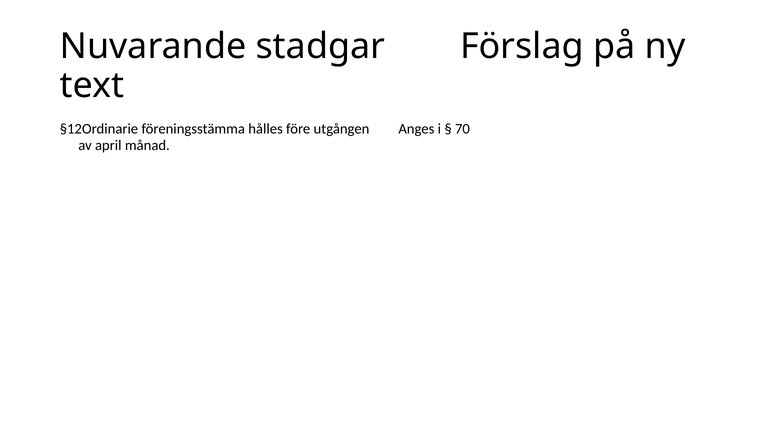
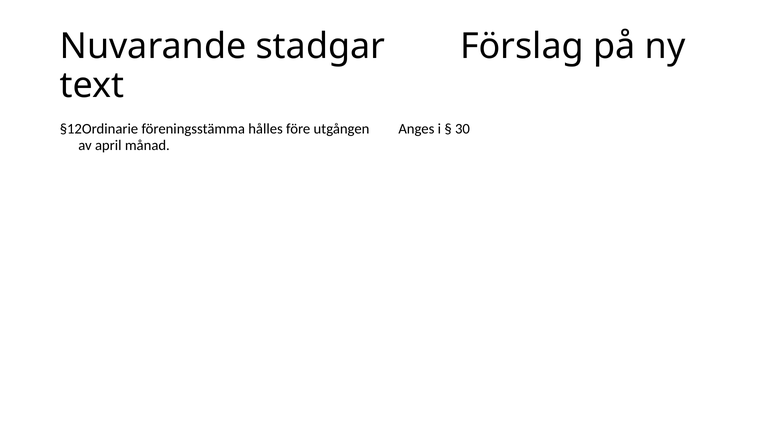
70: 70 -> 30 (462, 129)
